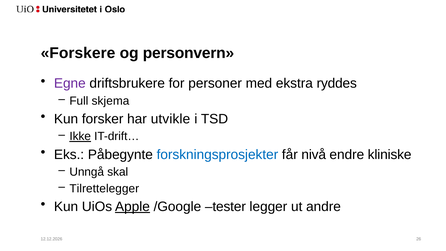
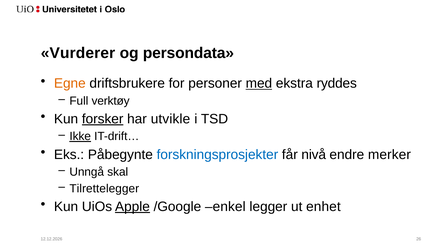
Forskere: Forskere -> Vurderer (78, 53)
personvern: personvern -> persondata (188, 53)
Egne colour: purple -> orange (70, 83)
med underline: none -> present (259, 83)
skjema: skjema -> verktøy (111, 101)
forsker underline: none -> present (103, 119)
kliniske: kliniske -> merker (389, 154)
tester: tester -> enkel (225, 206)
andre: andre -> enhet (323, 206)
